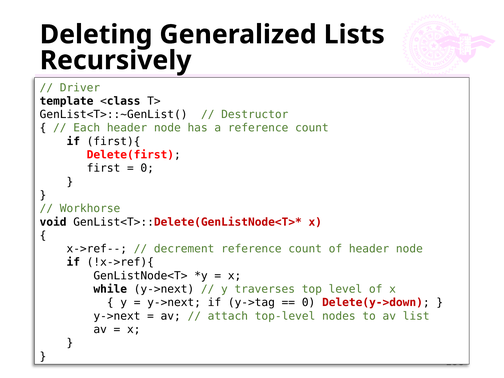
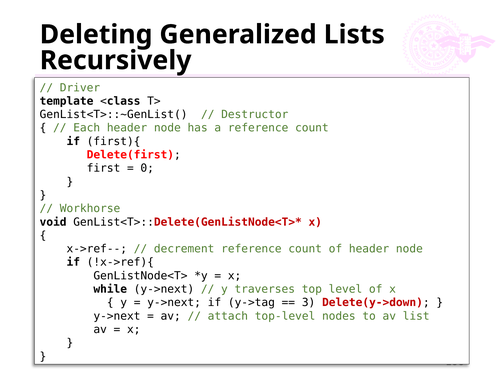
0: 0 -> 3 (309, 303)
